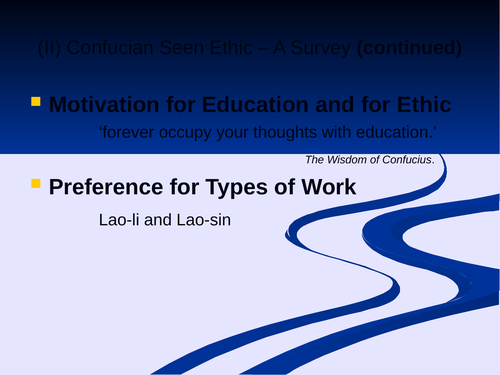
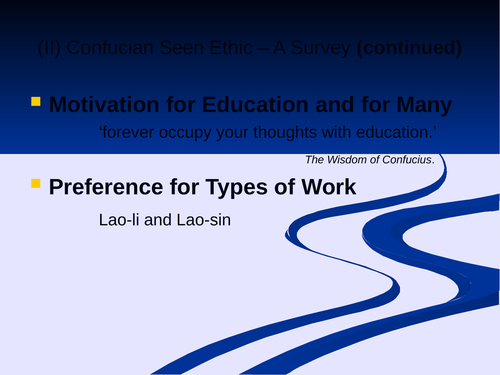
for Ethic: Ethic -> Many (425, 105)
